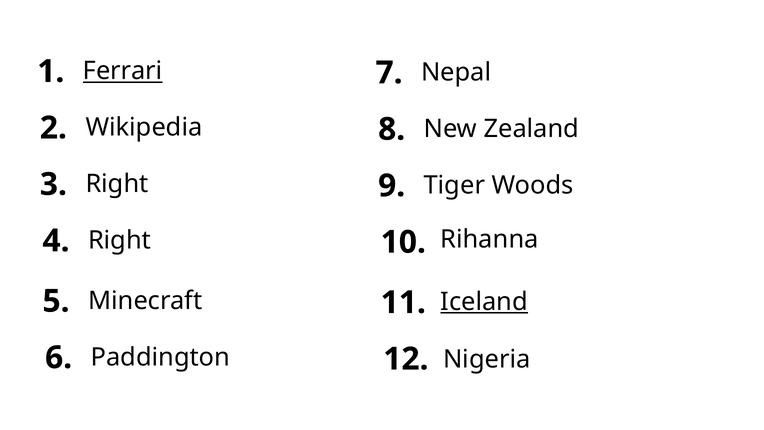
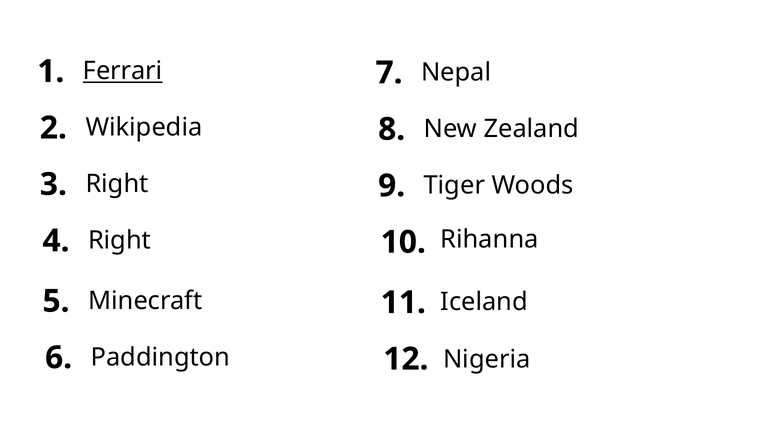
Iceland underline: present -> none (484, 302)
